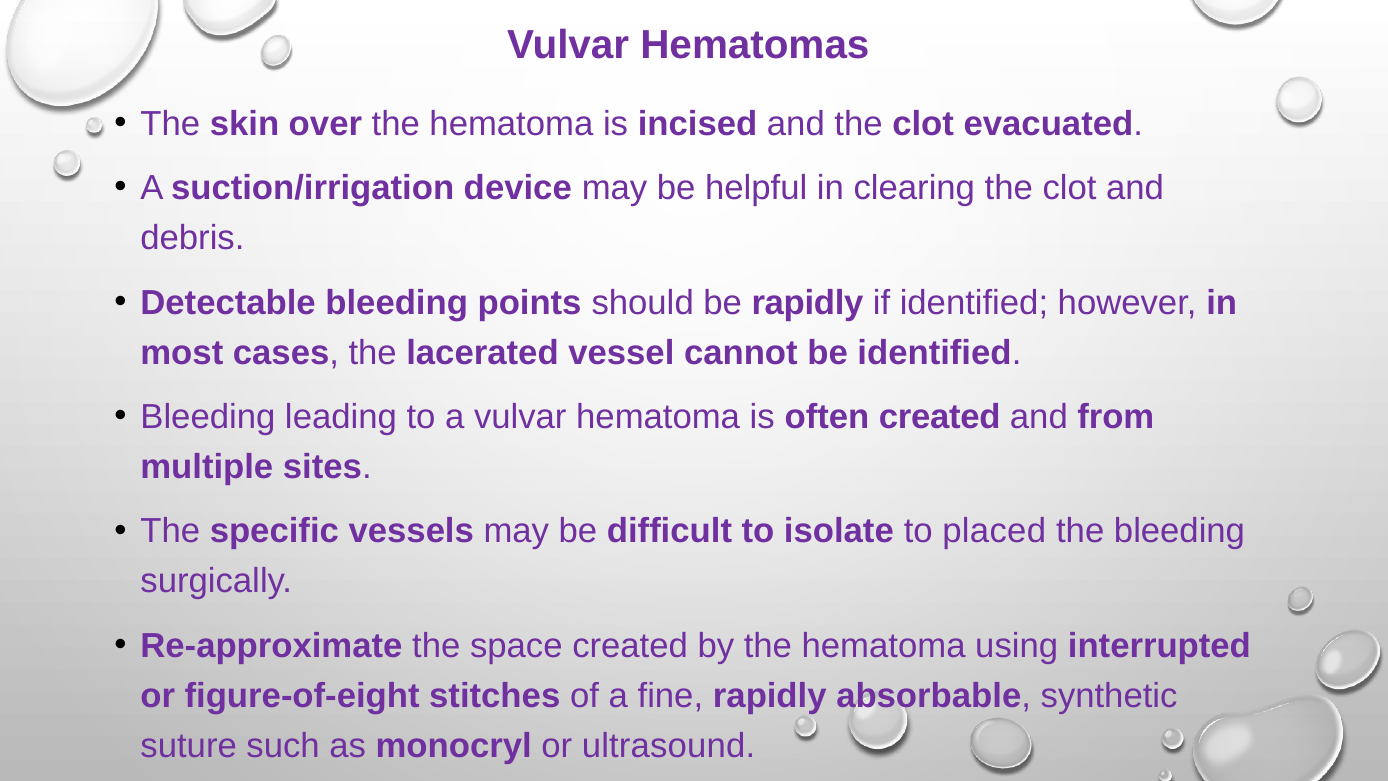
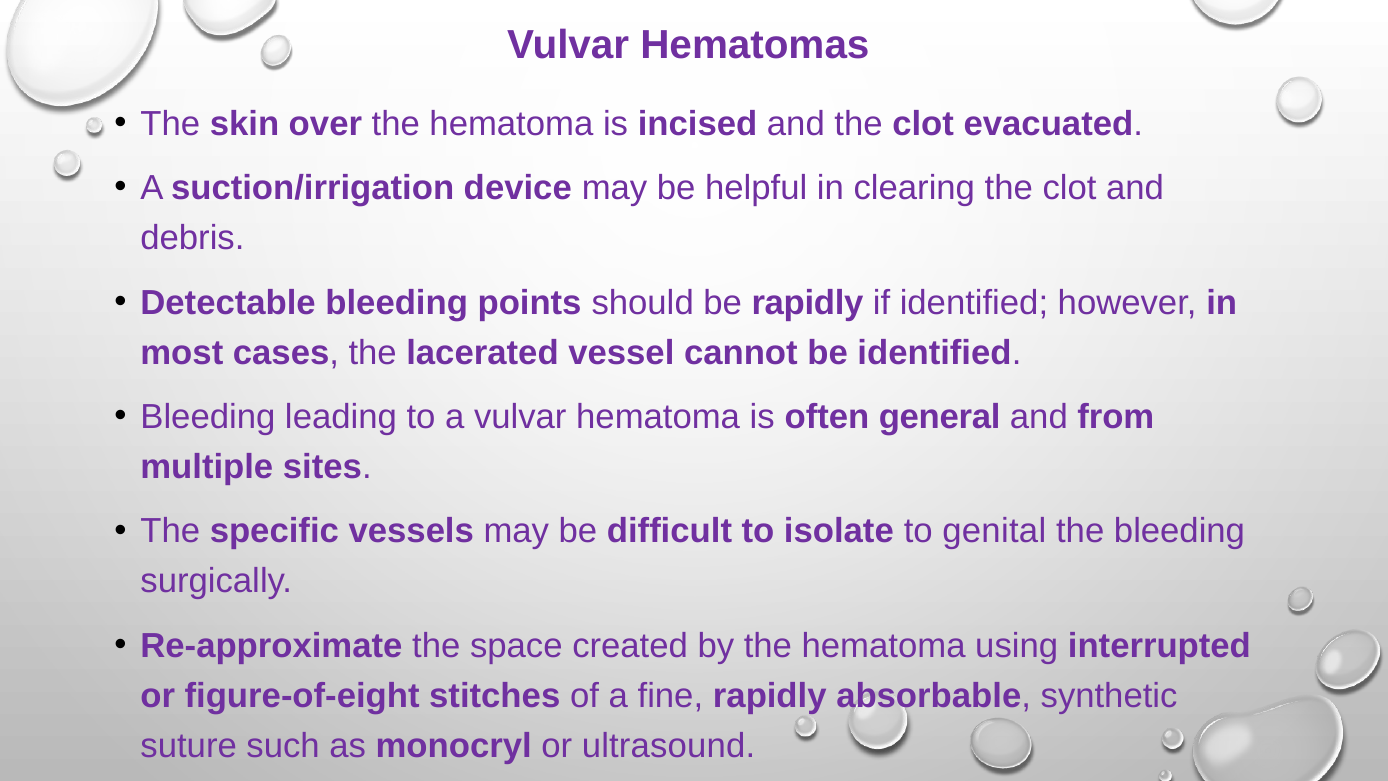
often created: created -> general (940, 417)
placed: placed -> genital (994, 531)
